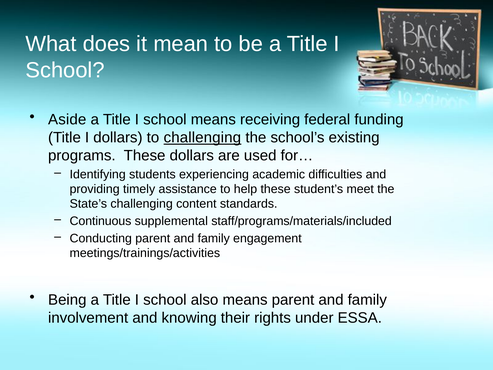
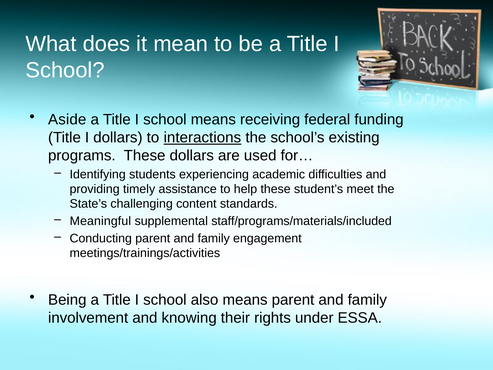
to challenging: challenging -> interactions (202, 137)
Continuous: Continuous -> Meaningful (100, 221)
